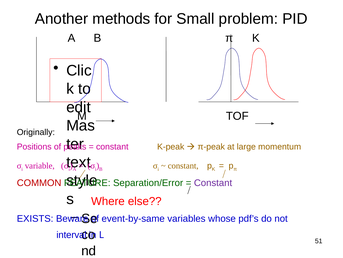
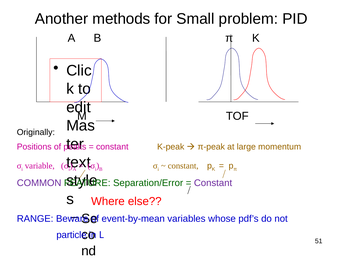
COMMON colour: red -> purple (39, 182)
EXISTS: EXISTS -> RANGE (35, 218)
event-by-same: event-by-same -> event-by-mean (133, 218)
interval: interval -> particle (71, 234)
